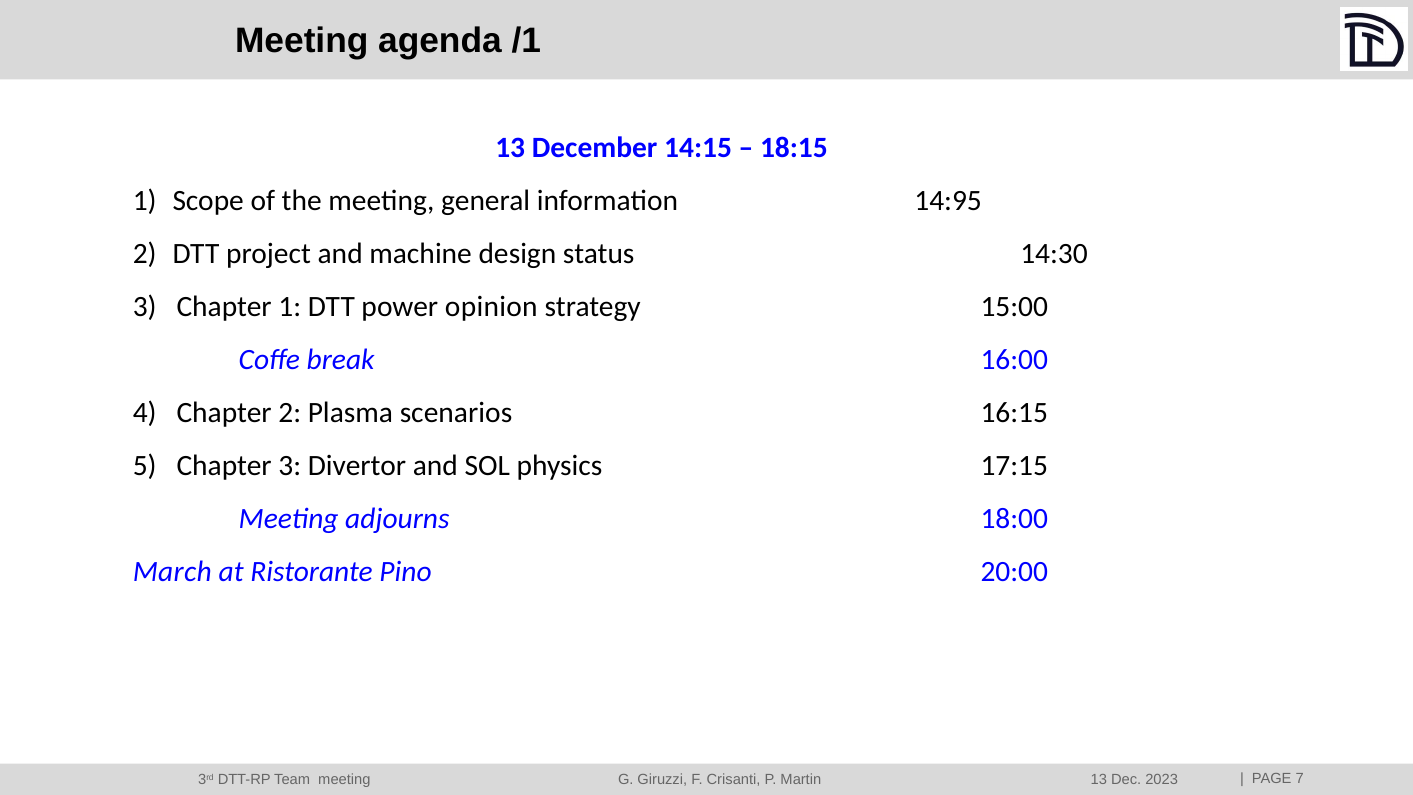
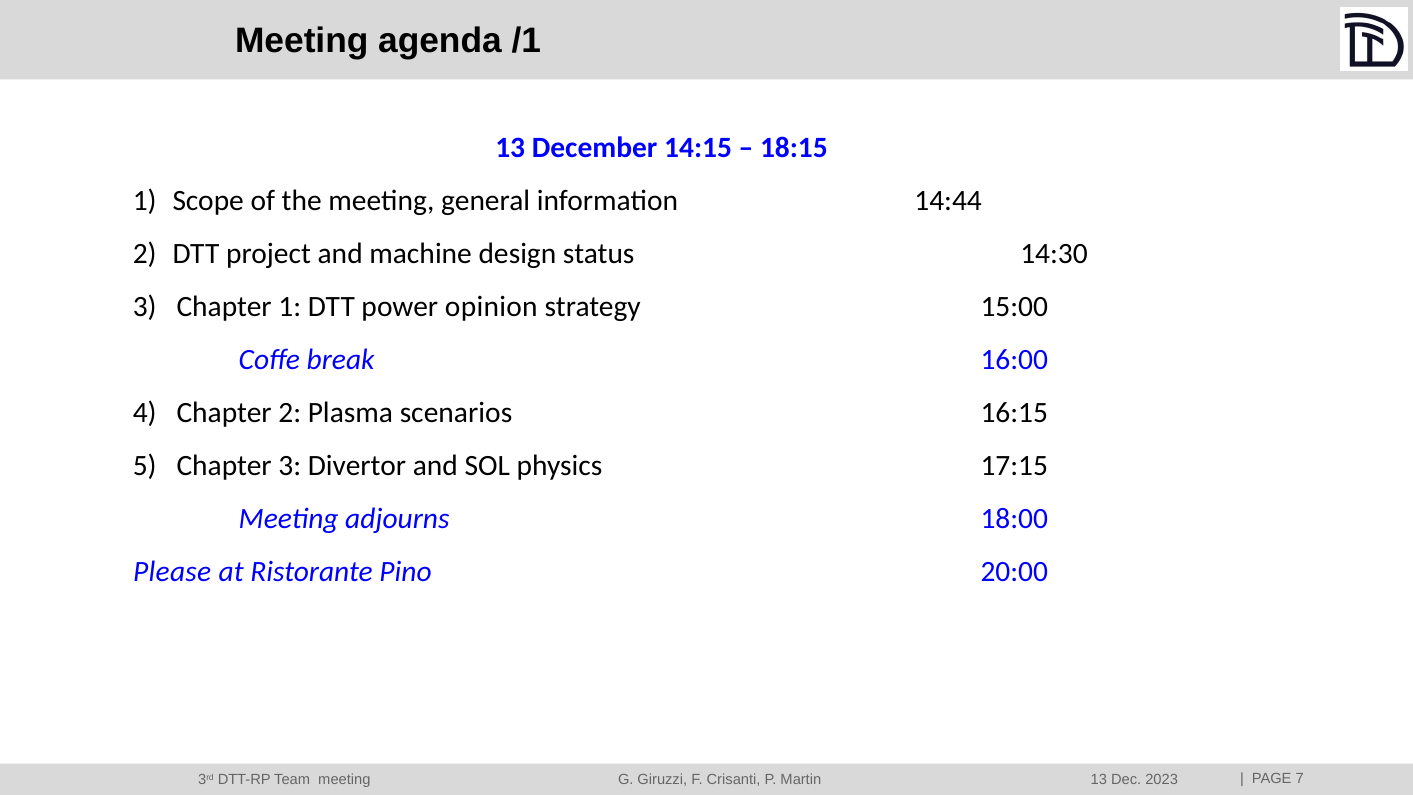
14:95: 14:95 -> 14:44 (948, 201)
March: March -> Please (172, 572)
